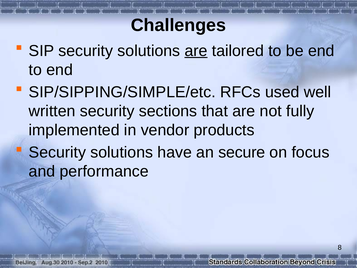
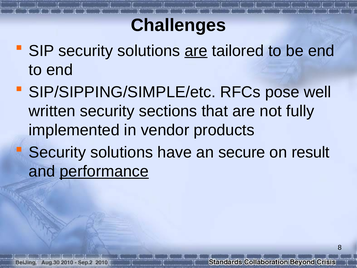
used: used -> pose (282, 92)
focus: focus -> result (311, 152)
performance underline: none -> present (104, 171)
